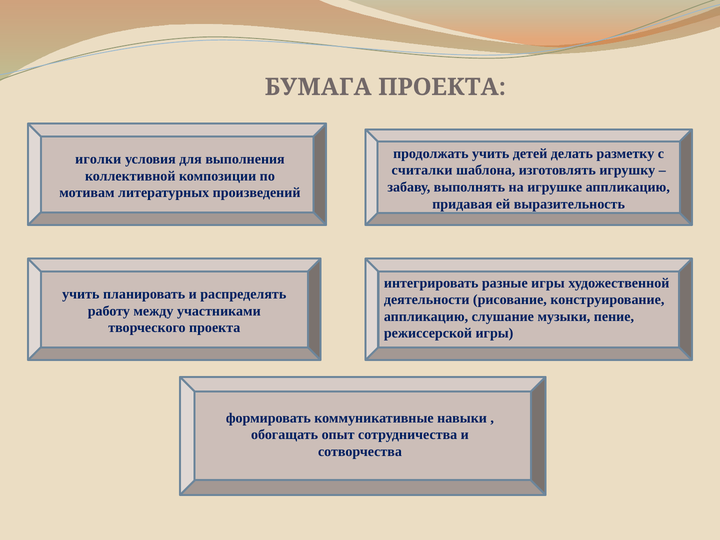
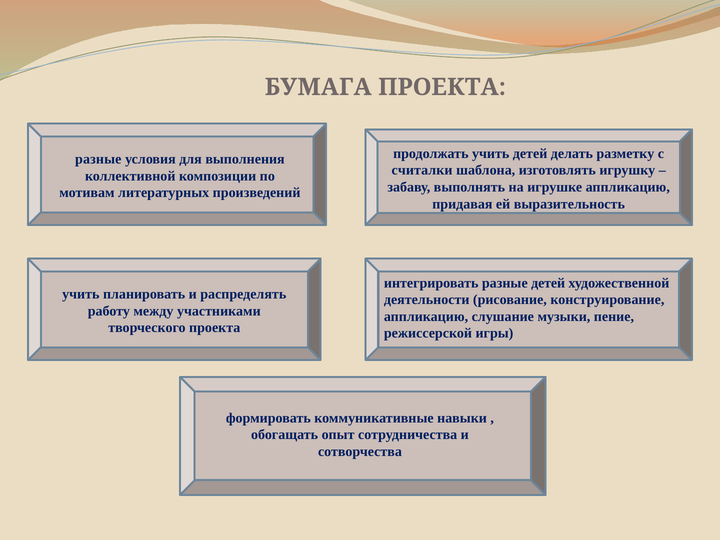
иголки: иголки -> разные (98, 159)
разные игры: игры -> детей (548, 283)
